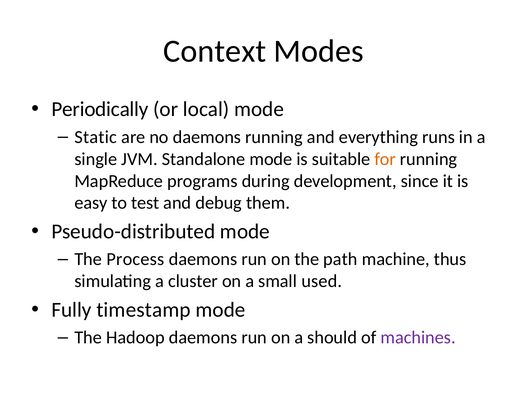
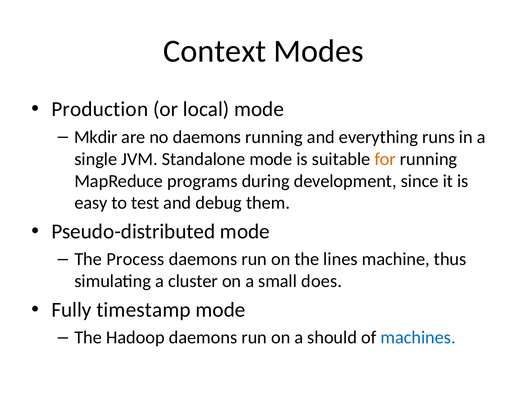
Periodically: Periodically -> Production (100, 109)
Static: Static -> Mkdir (96, 137)
path: path -> lines (340, 259)
used: used -> does (322, 281)
machines colour: purple -> blue (418, 337)
